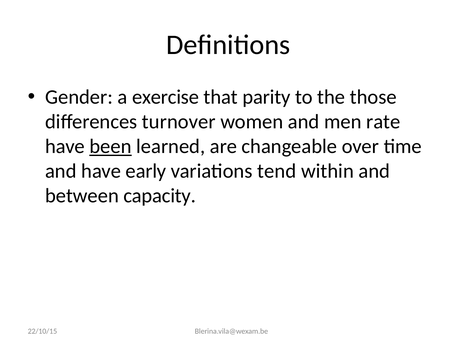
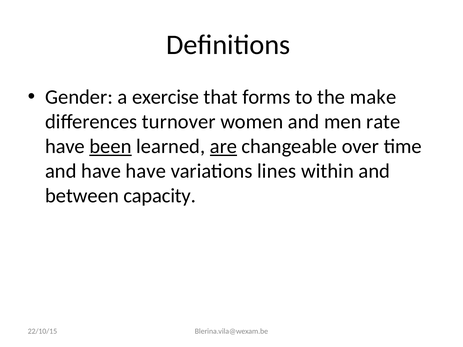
parity: parity -> forms (266, 97)
those: those -> make (373, 97)
are underline: none -> present (223, 147)
have early: early -> have (146, 171)
tend: tend -> lines (277, 171)
